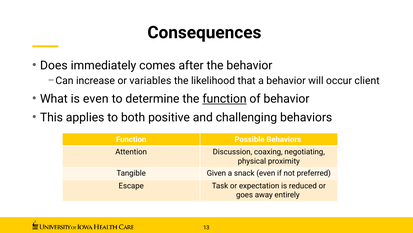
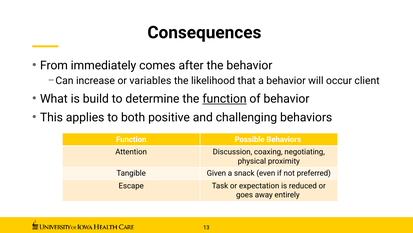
Does: Does -> From (54, 65)
is even: even -> build (96, 98)
